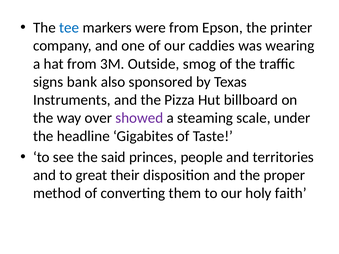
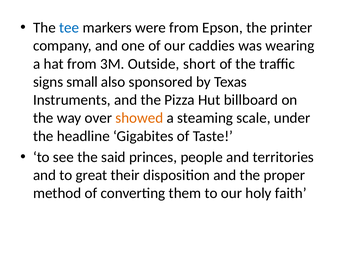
smog: smog -> short (199, 64)
bank: bank -> small (82, 82)
showed colour: purple -> orange (139, 118)
